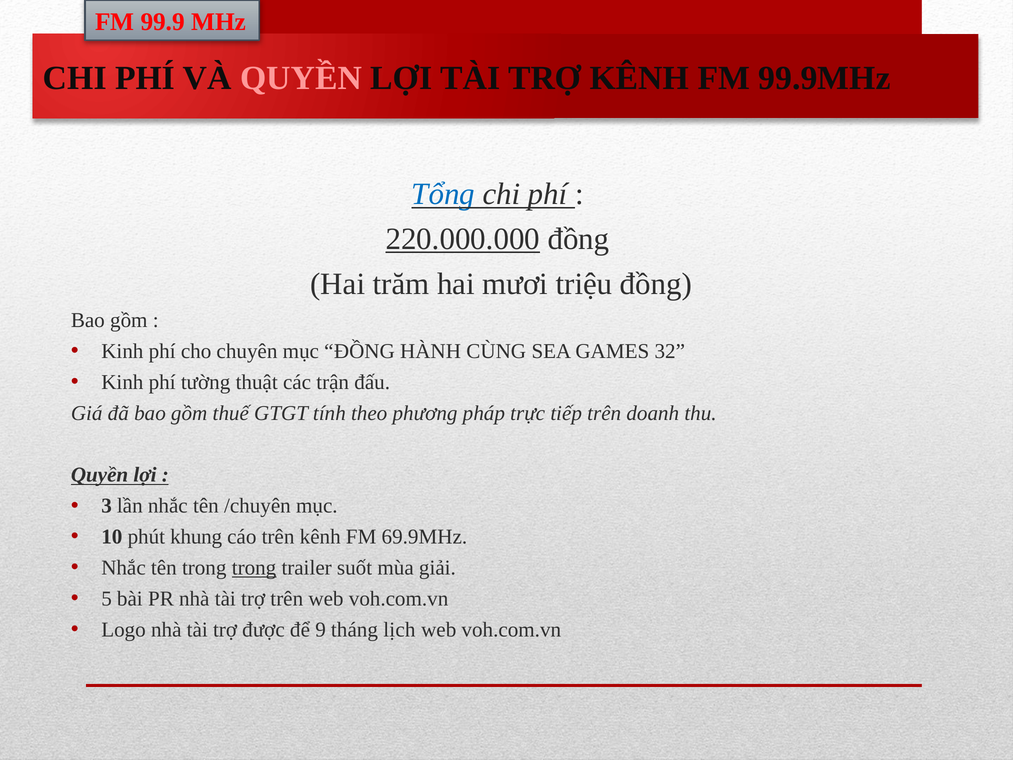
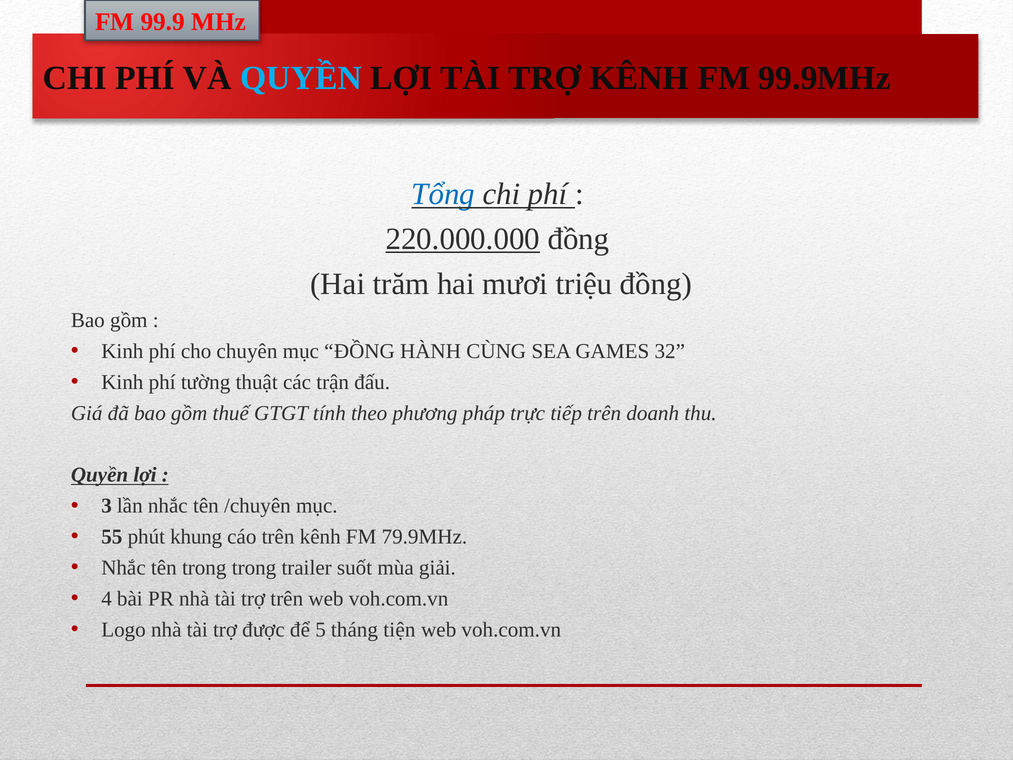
QUYỀN colour: pink -> light blue (301, 78)
10: 10 -> 55 (112, 537)
69.9MHz: 69.9MHz -> 79.9MHz (424, 537)
trong underline: present -> none (254, 568)
5: 5 -> 4 (107, 599)
9: 9 -> 5 (321, 630)
lịch: lịch -> tiện (399, 630)
